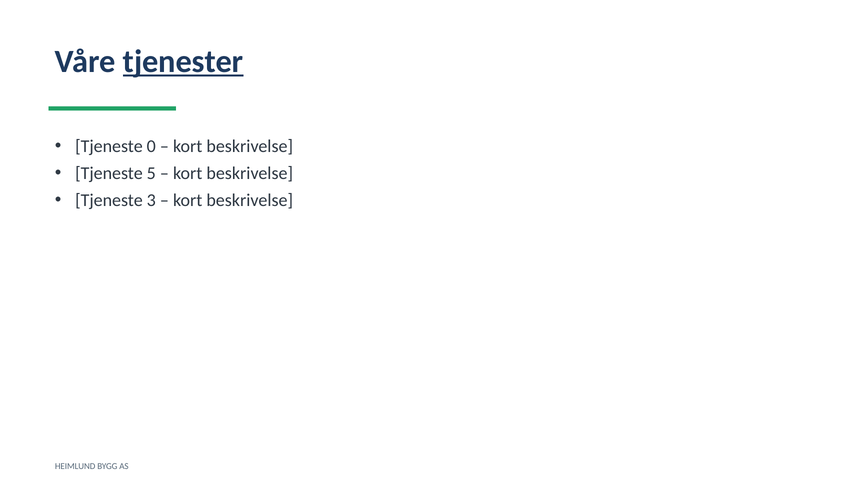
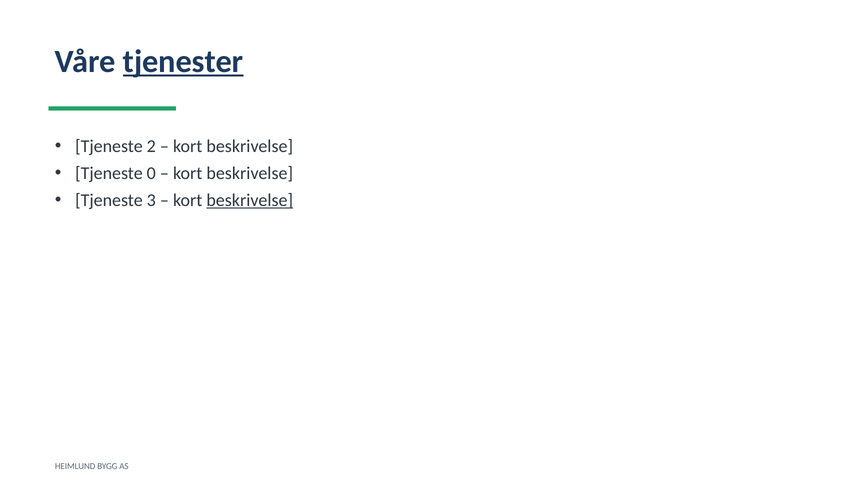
0: 0 -> 2 (151, 146)
5: 5 -> 0 (151, 173)
beskrivelse underline: none -> present (250, 200)
